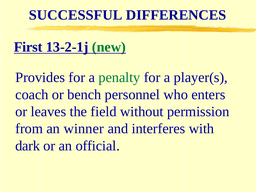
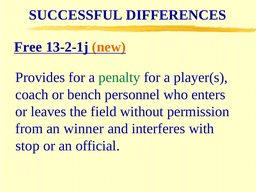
First: First -> Free (28, 47)
new colour: green -> orange (109, 47)
dark: dark -> stop (27, 146)
